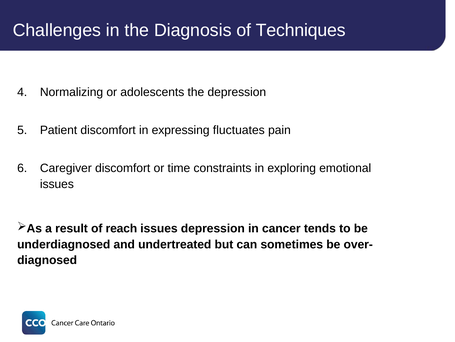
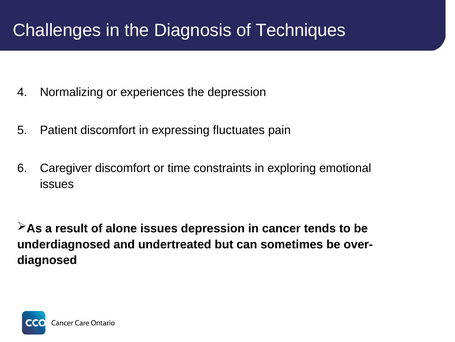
adolescents: adolescents -> experiences (152, 92)
reach: reach -> alone (121, 228)
